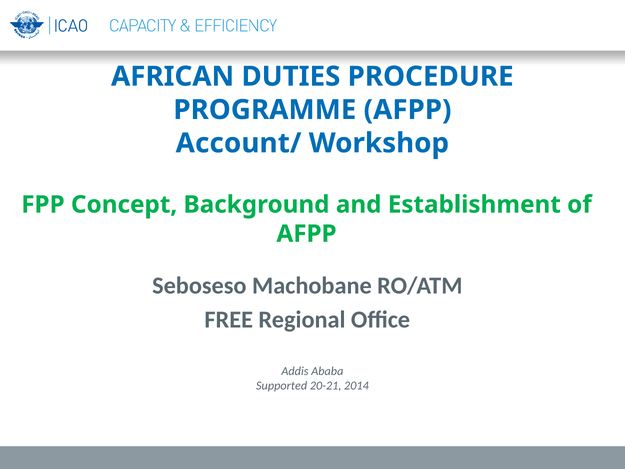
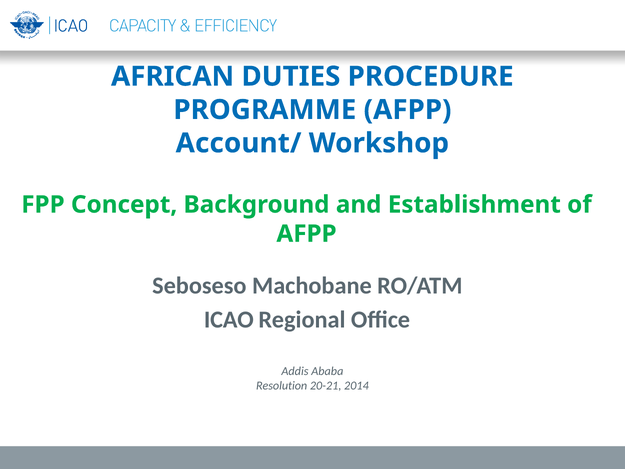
FREE: FREE -> ICAO (229, 320)
Supported: Supported -> Resolution (282, 386)
